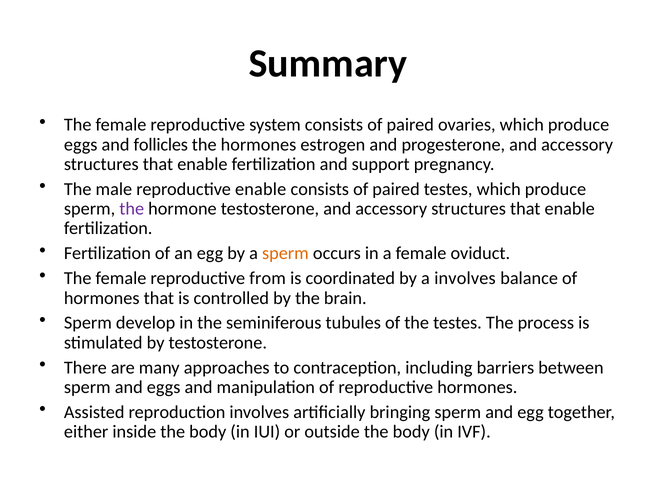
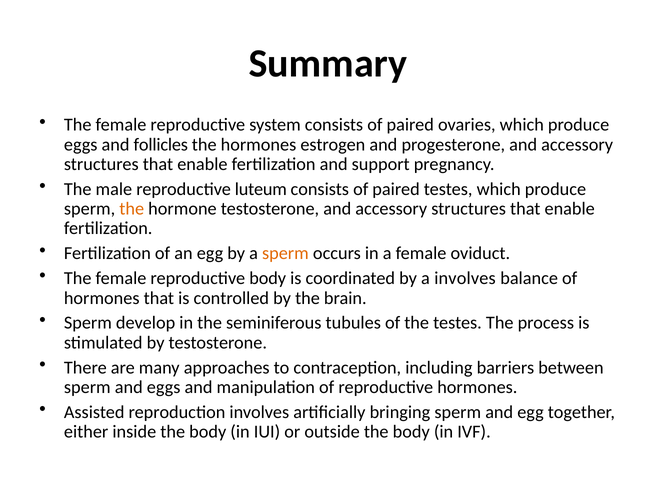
reproductive enable: enable -> luteum (261, 189)
the colour: purple -> orange (132, 209)
reproductive from: from -> body (268, 278)
